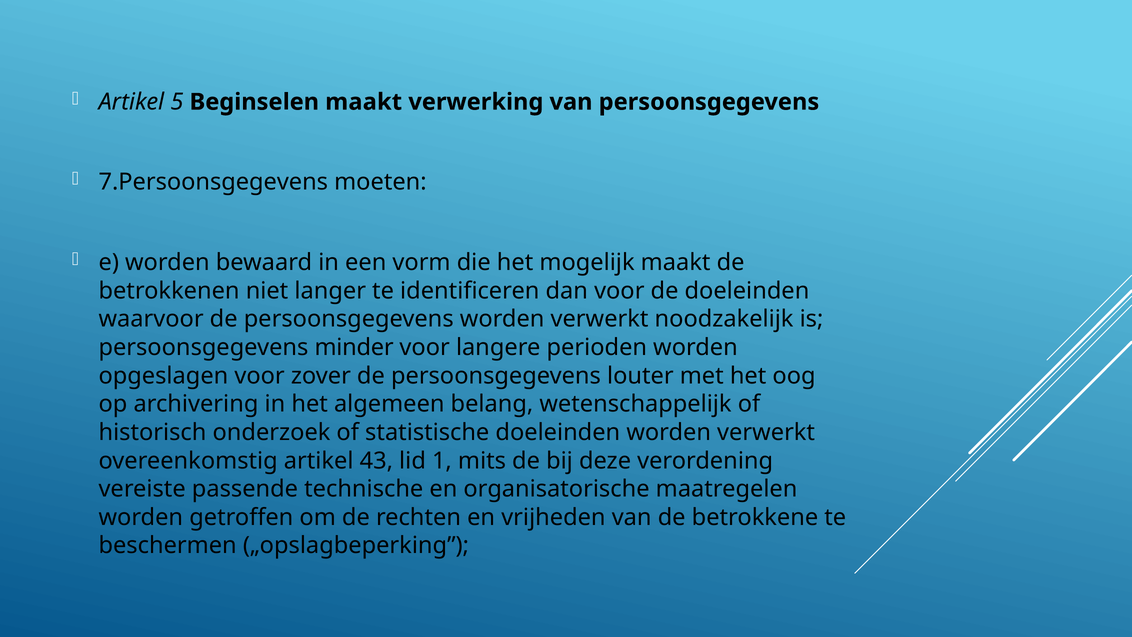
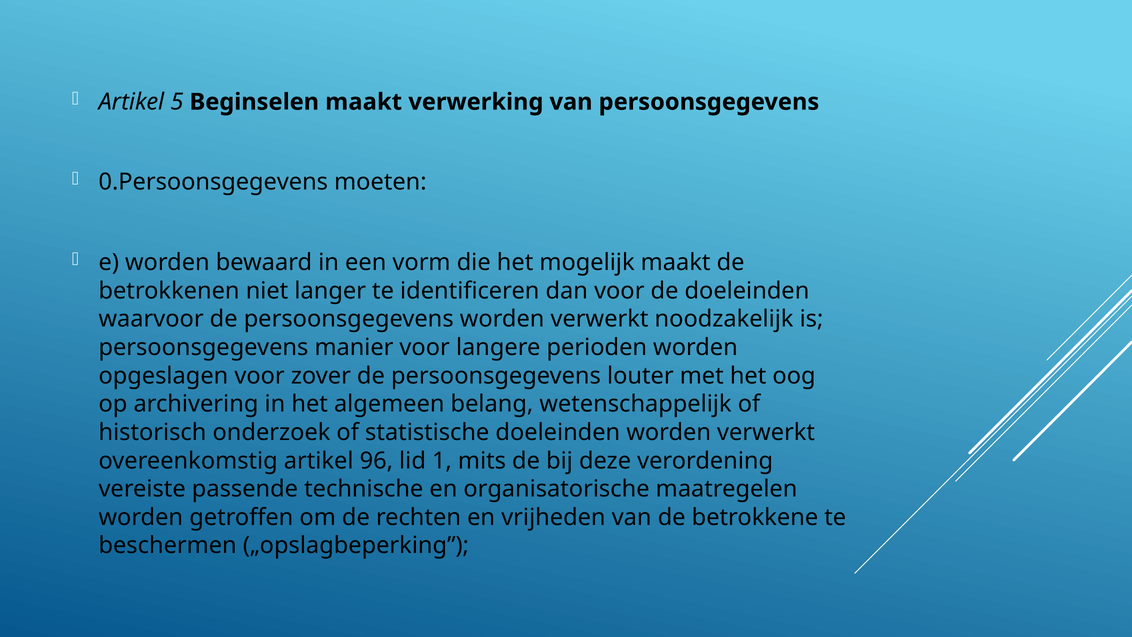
7.Persoonsgegevens: 7.Persoonsgegevens -> 0.Persoonsgegevens (213, 182)
minder: minder -> manier (354, 347)
43: 43 -> 96 (376, 461)
